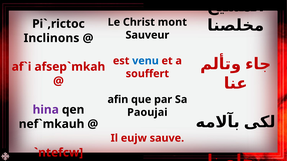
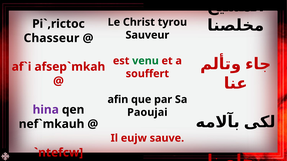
mont: mont -> tyrou (172, 22)
Inclinons: Inclinons -> Chasseur (51, 38)
venu colour: blue -> green (145, 61)
